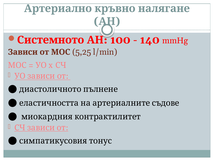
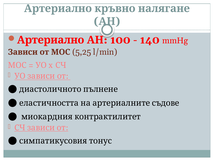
Системното: Системното -> Артериално (51, 40)
